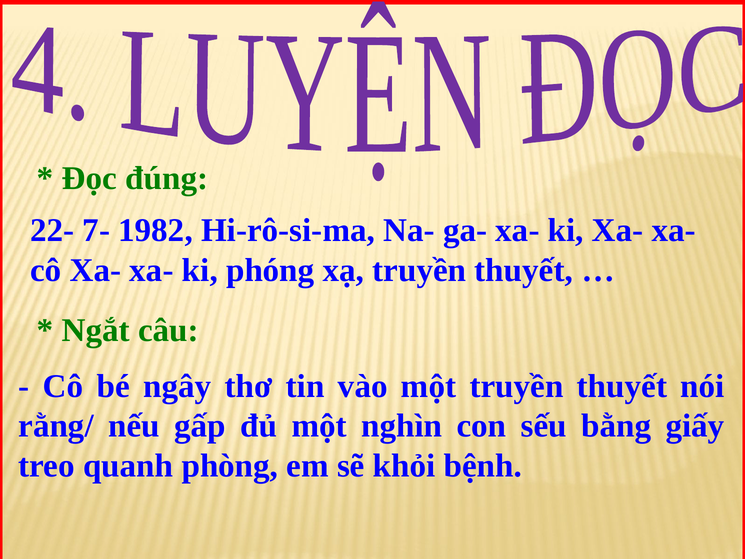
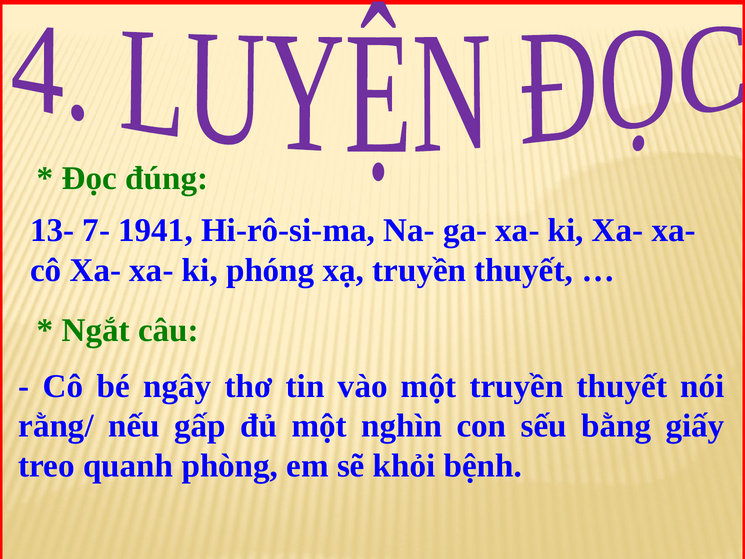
22-: 22- -> 13- (52, 230)
1982: 1982 -> 1941 (156, 230)
